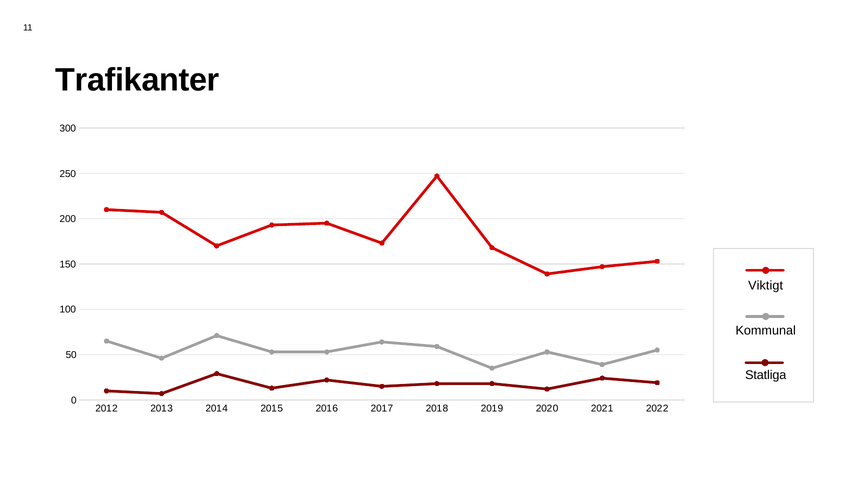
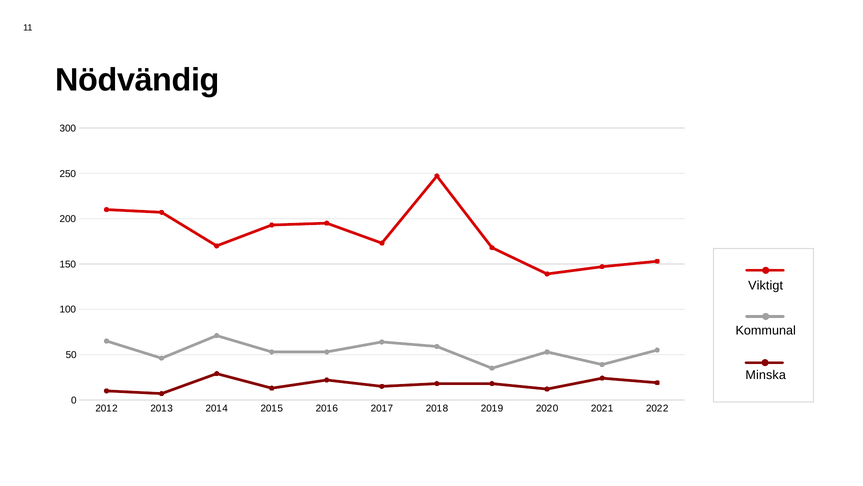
Trafikanter: Trafikanter -> Nödvändig (137, 80)
Statliga: Statliga -> Minska (766, 375)
